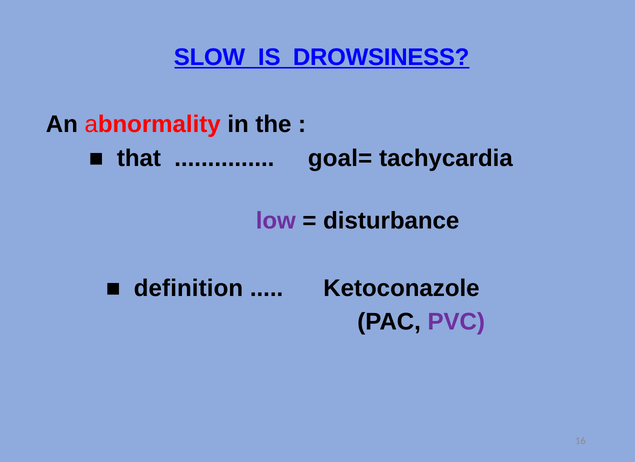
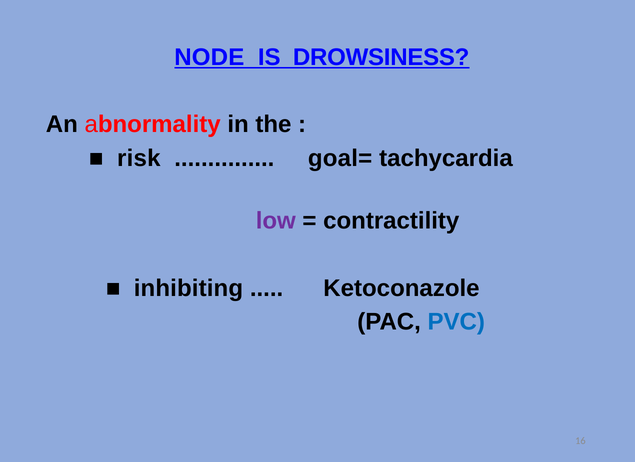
SLOW: SLOW -> NODE (209, 57)
that: that -> risk (139, 158)
disturbance: disturbance -> contractility (391, 221)
definition: definition -> inhibiting (188, 288)
PVC colour: purple -> blue (456, 322)
